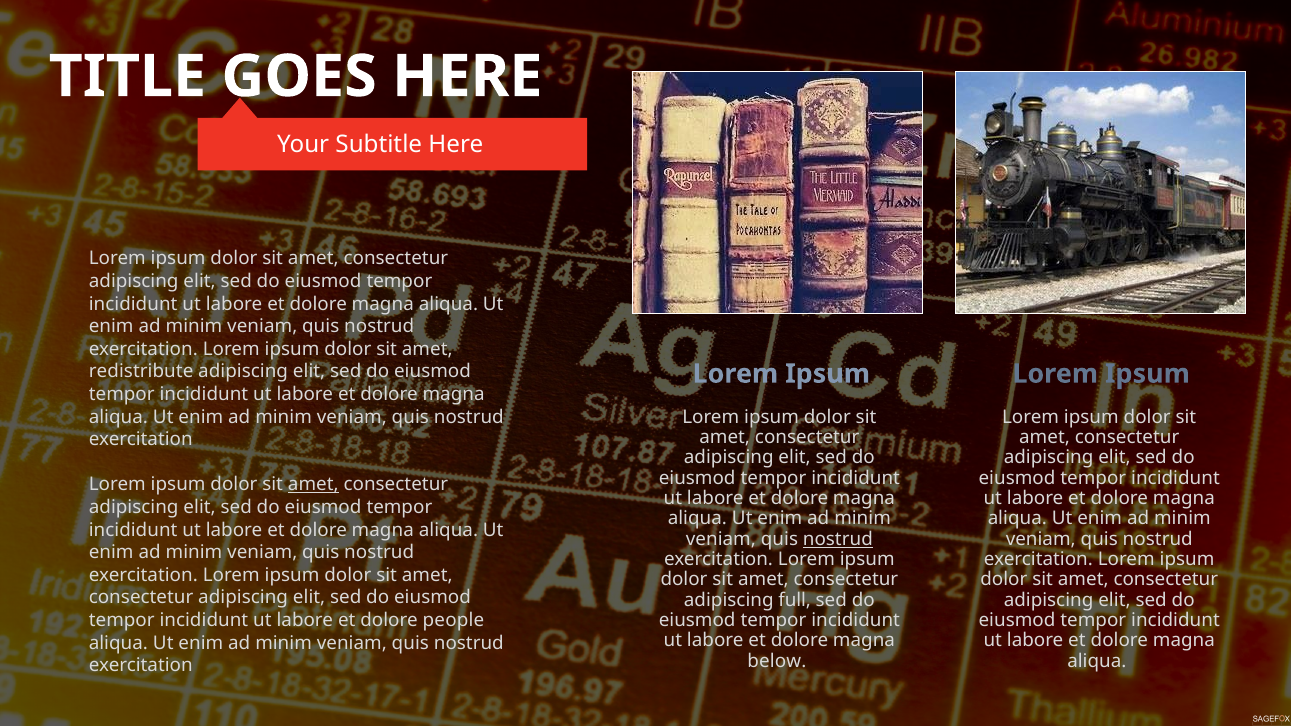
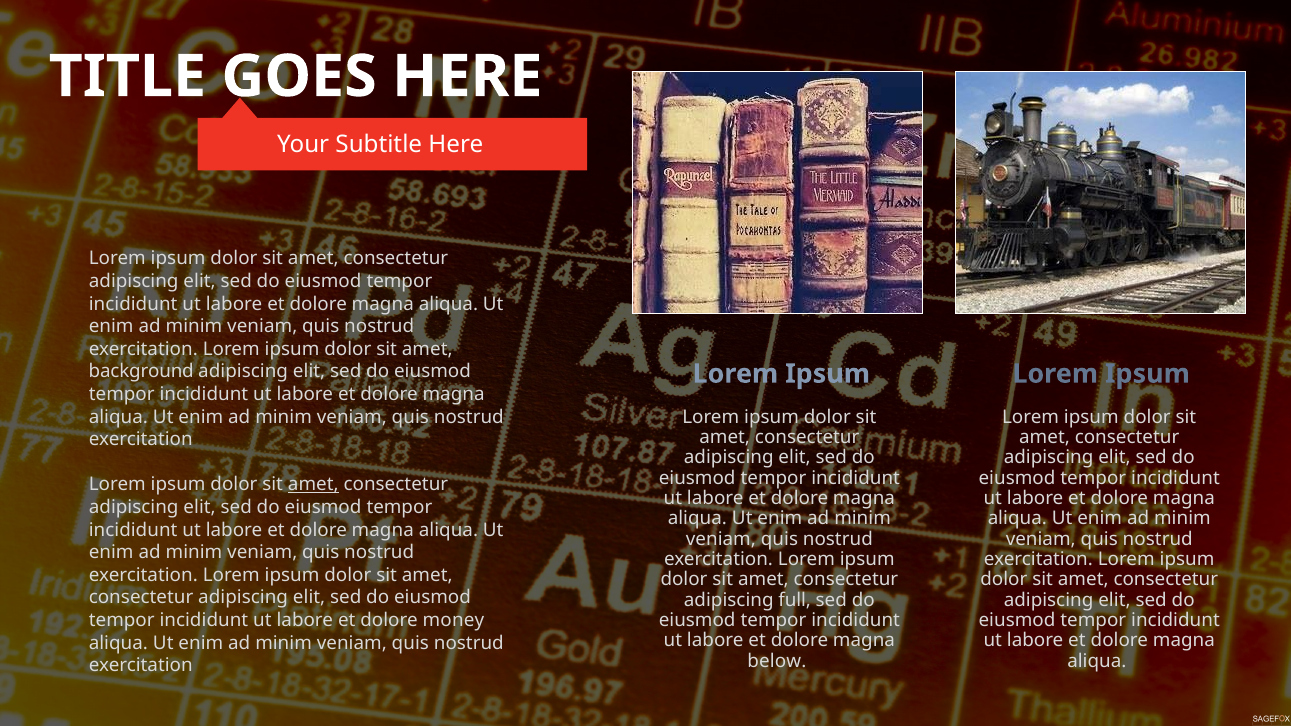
redistribute: redistribute -> background (141, 372)
nostrud underline: present -> none (838, 539)
people: people -> money (453, 620)
